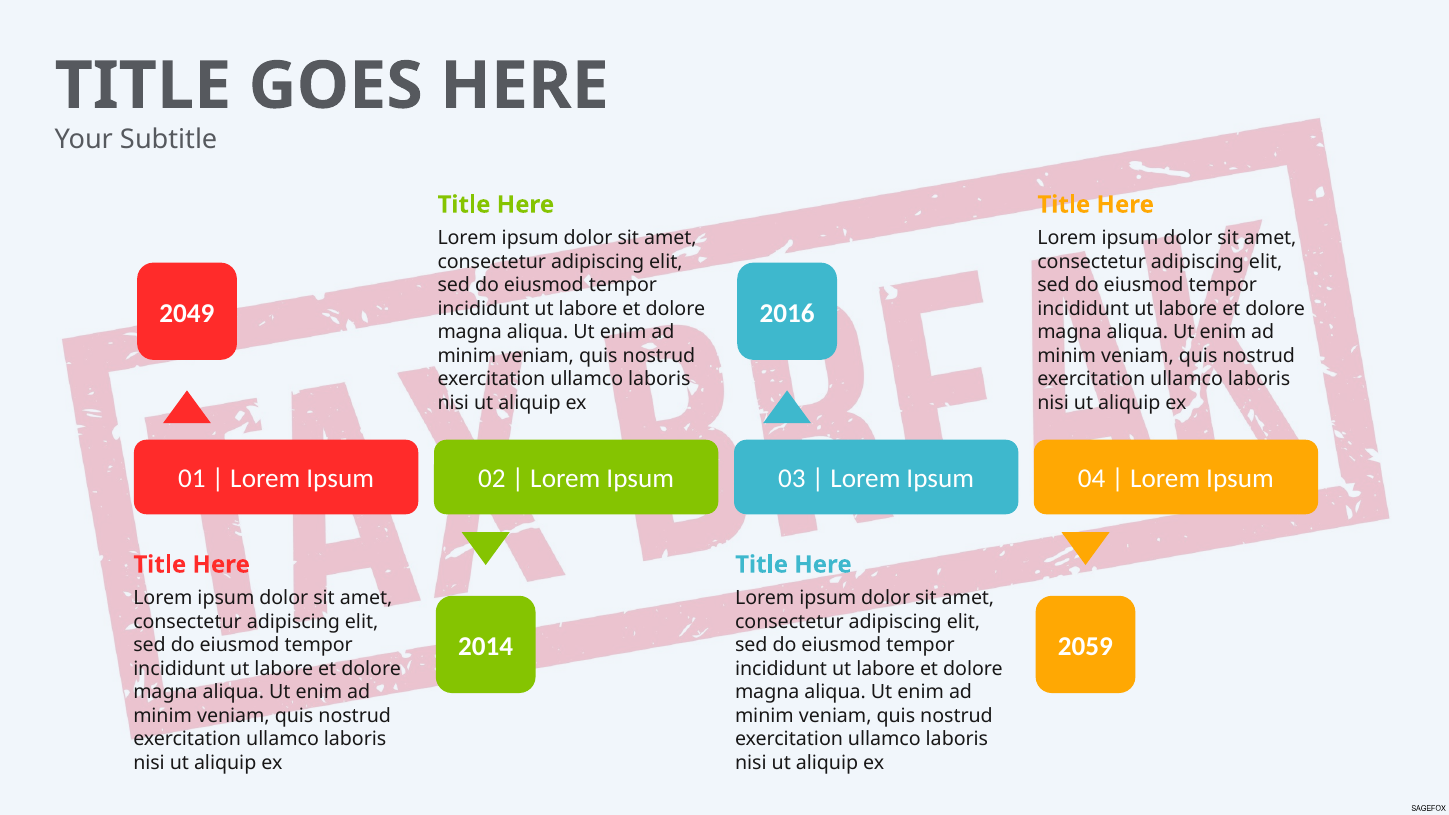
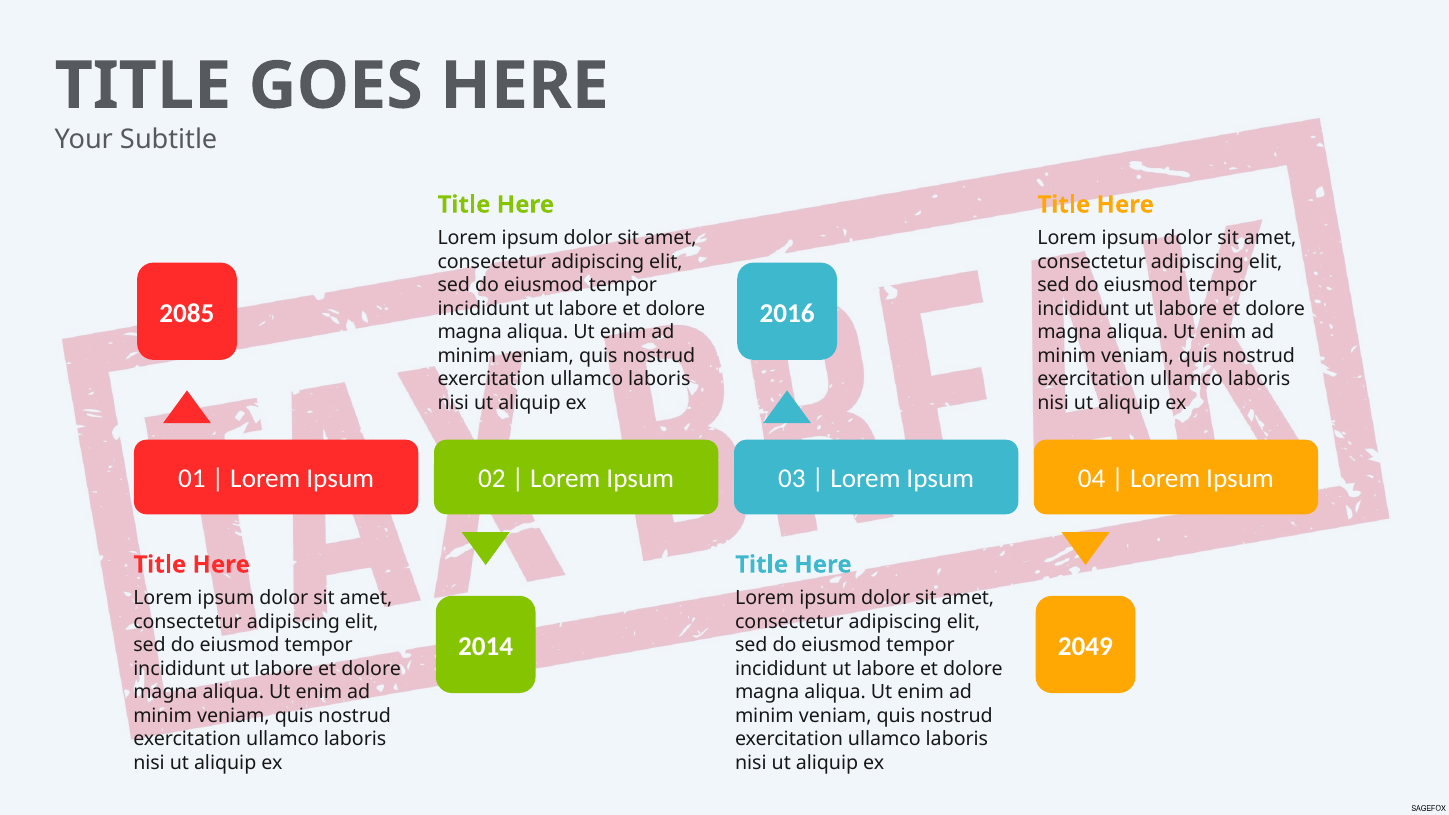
2049: 2049 -> 2085 (187, 313)
2059: 2059 -> 2049 (1085, 646)
